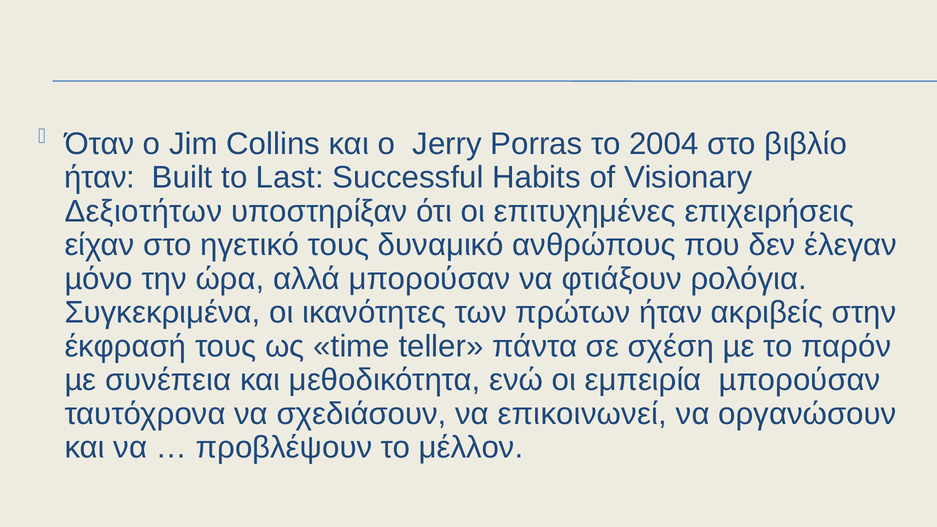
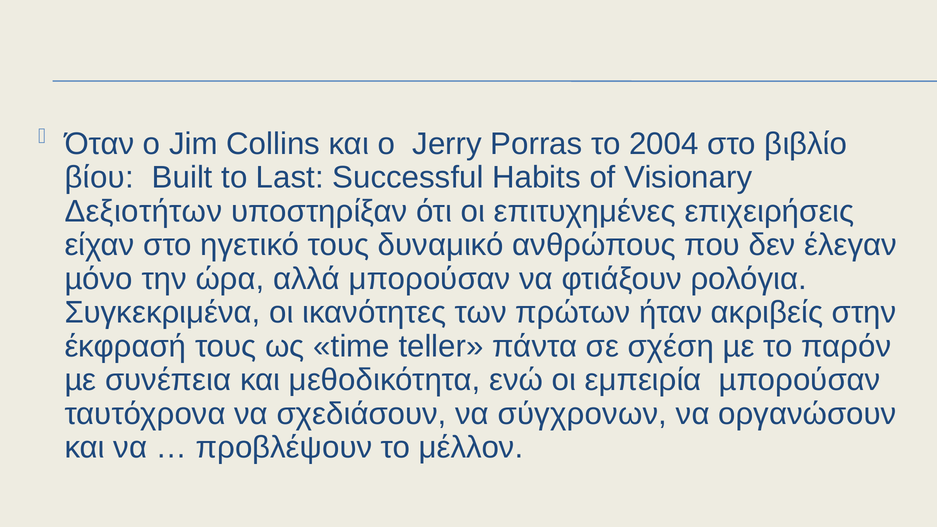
ήταν: ήταν -> βίου (99, 178)
επικοινωνεί: επικοινωνεί -> σύγχρονων (582, 414)
